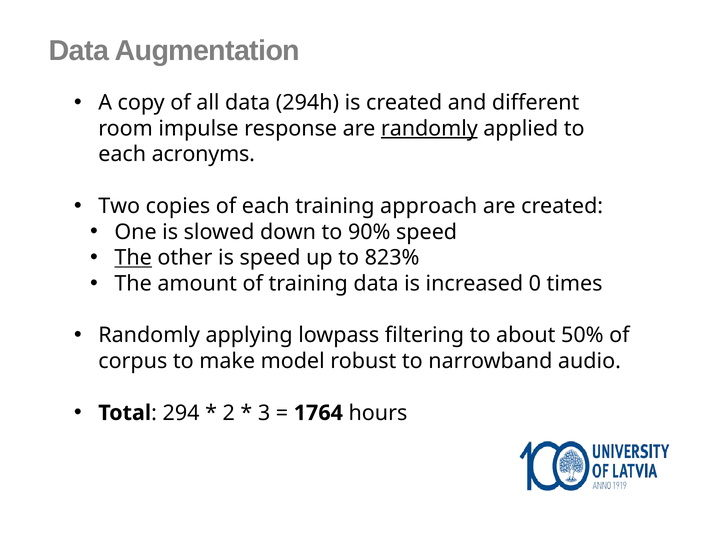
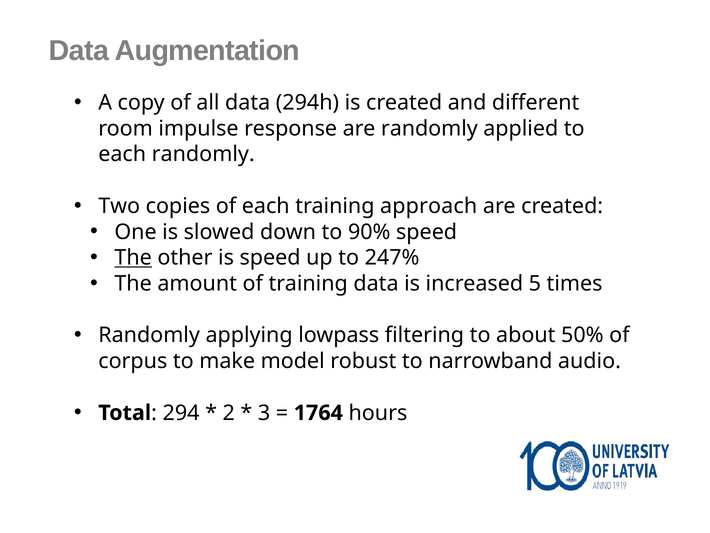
randomly underline: present -> none (429, 128)
each acronyms: acronyms -> randomly (203, 154)
823%: 823% -> 247% (392, 258)
0: 0 -> 5 (535, 283)
